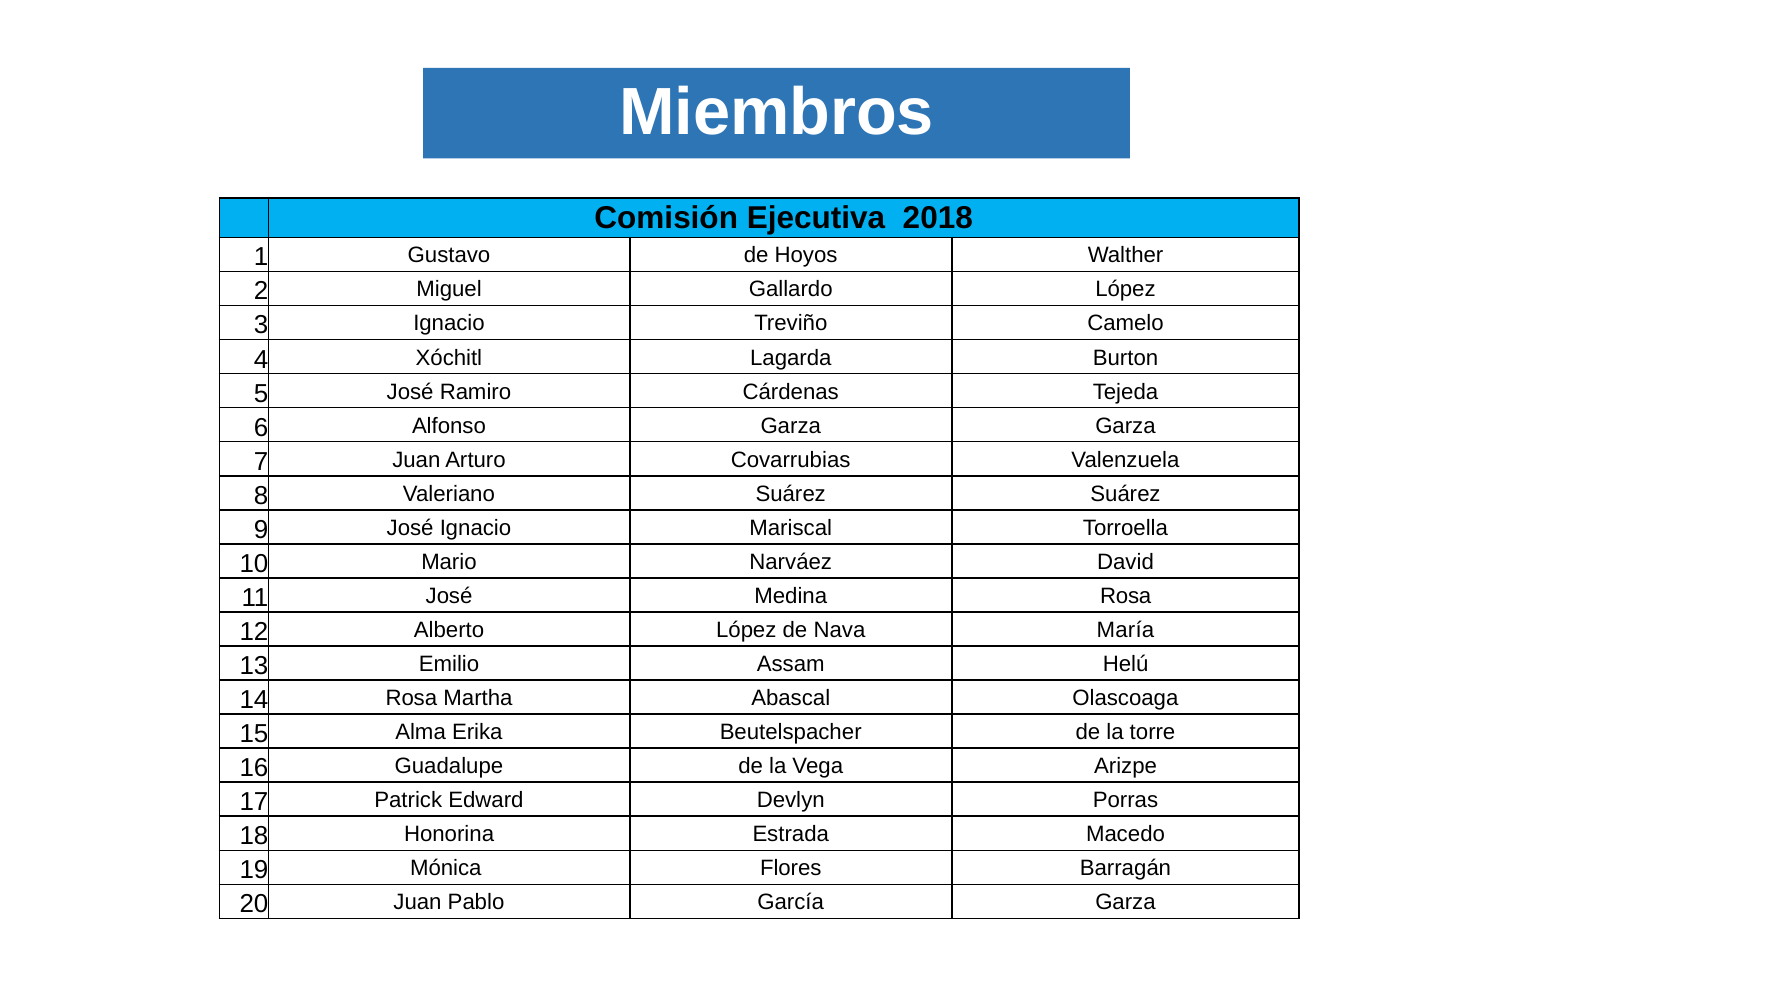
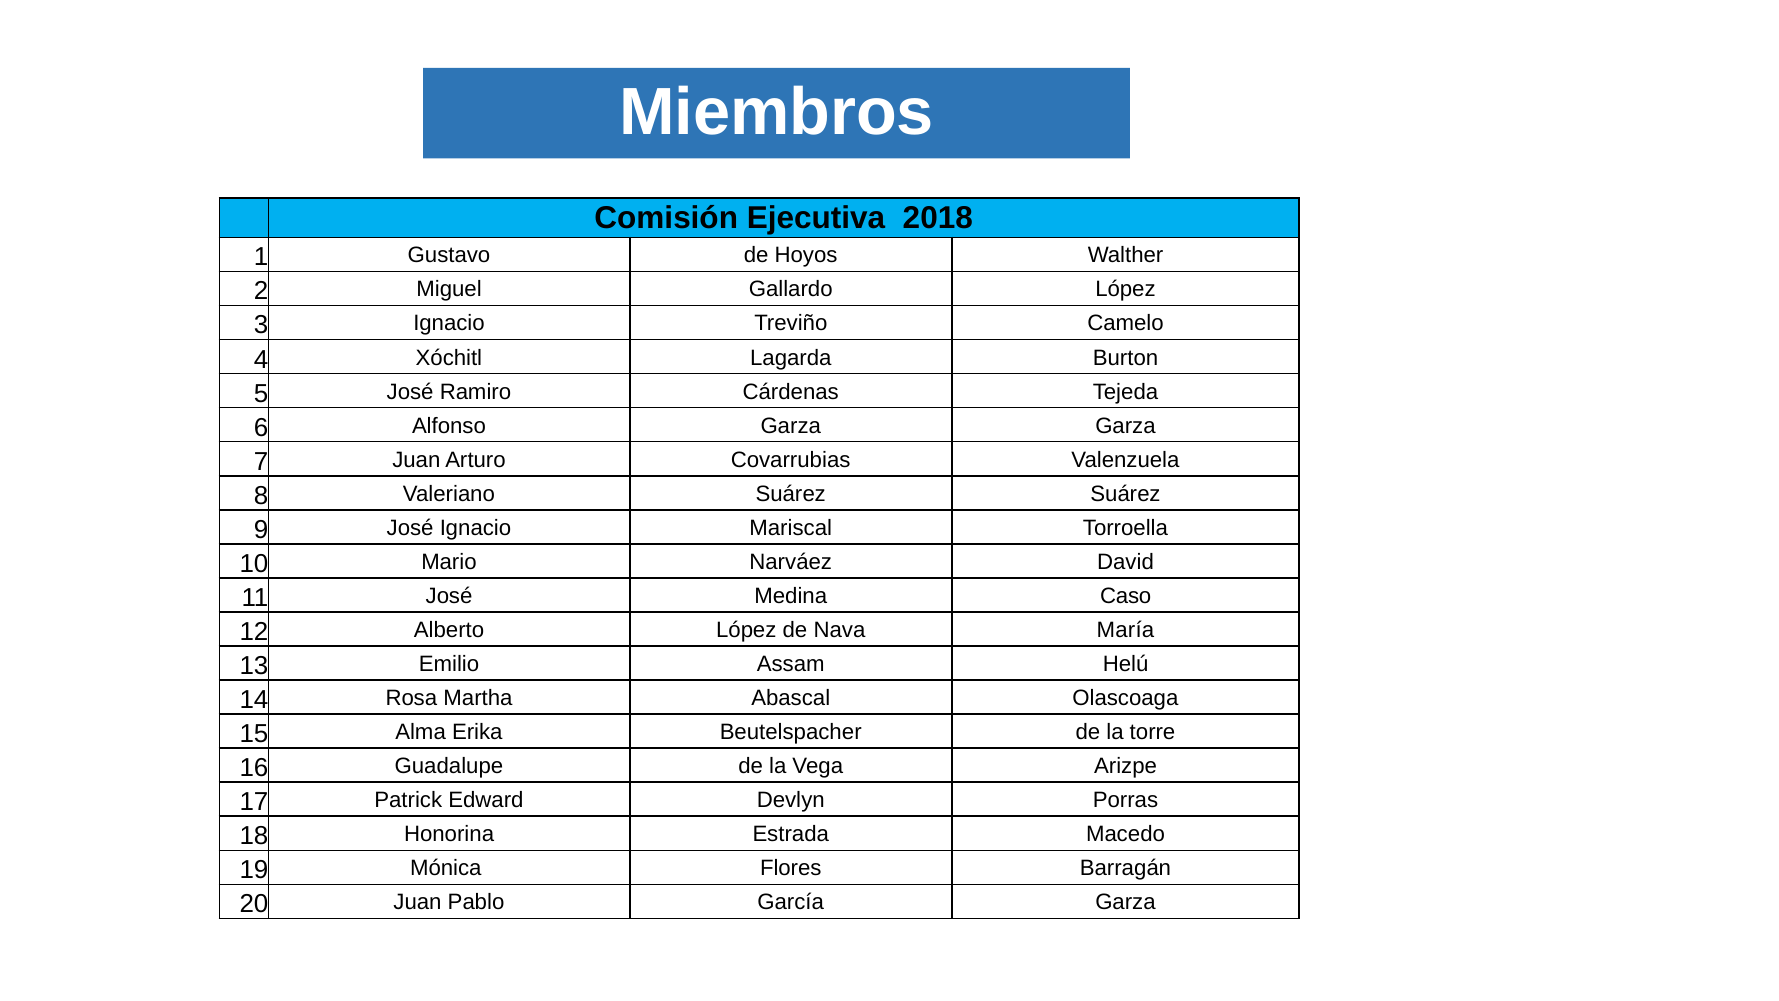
Medina Rosa: Rosa -> Caso (1126, 596)
